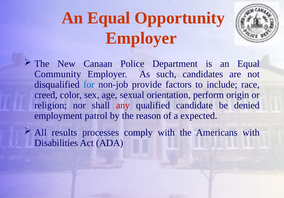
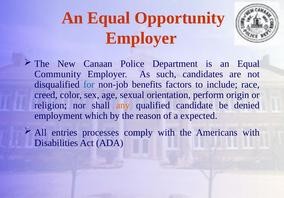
provide: provide -> benefits (147, 84)
any colour: red -> orange (123, 105)
patrol: patrol -> which (96, 115)
results: results -> entries (64, 132)
